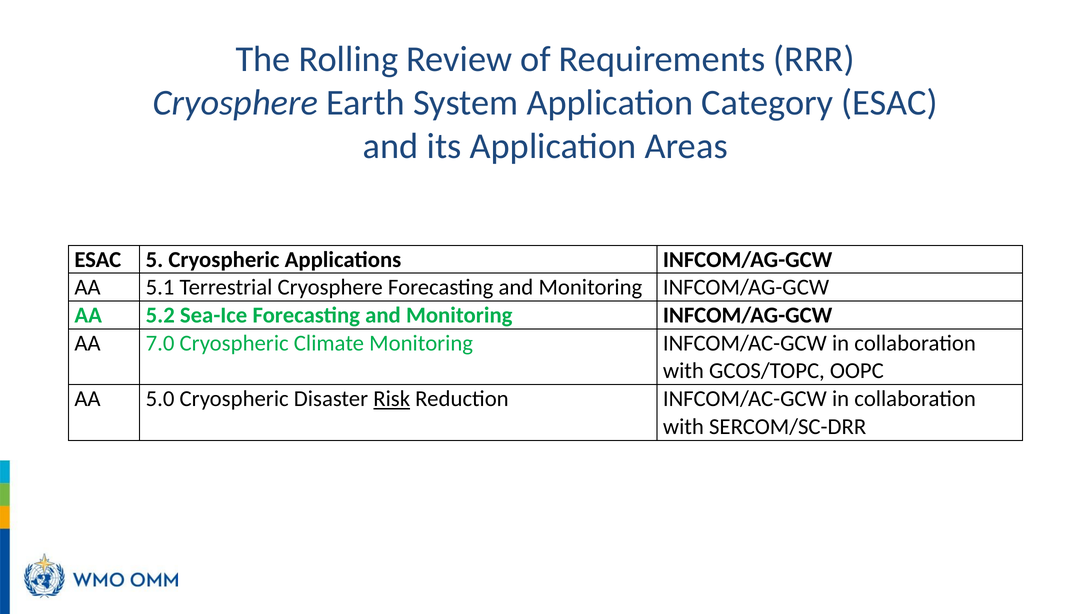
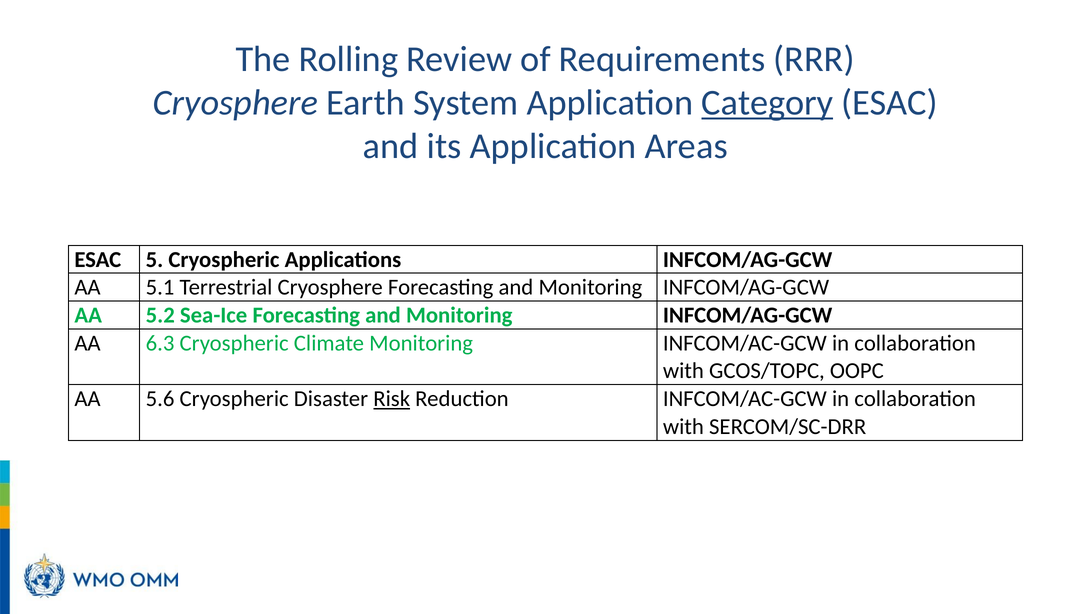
Category underline: none -> present (767, 103)
7.0: 7.0 -> 6.3 (160, 343)
5.0: 5.0 -> 5.6 (160, 399)
